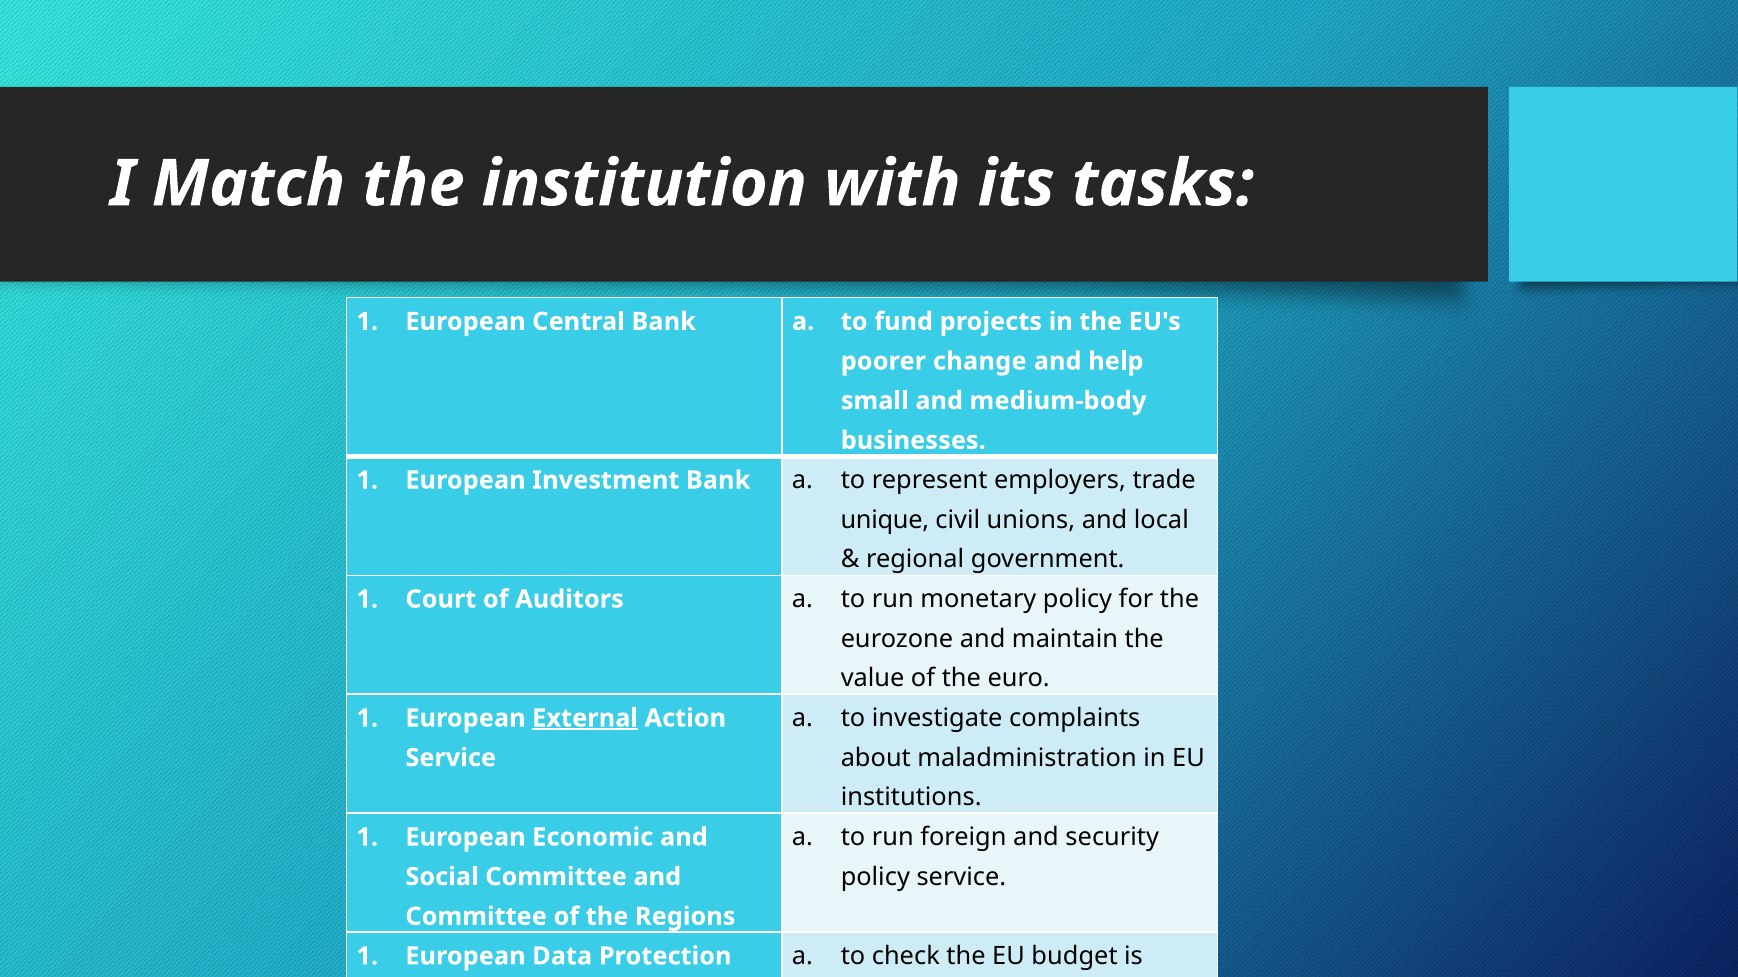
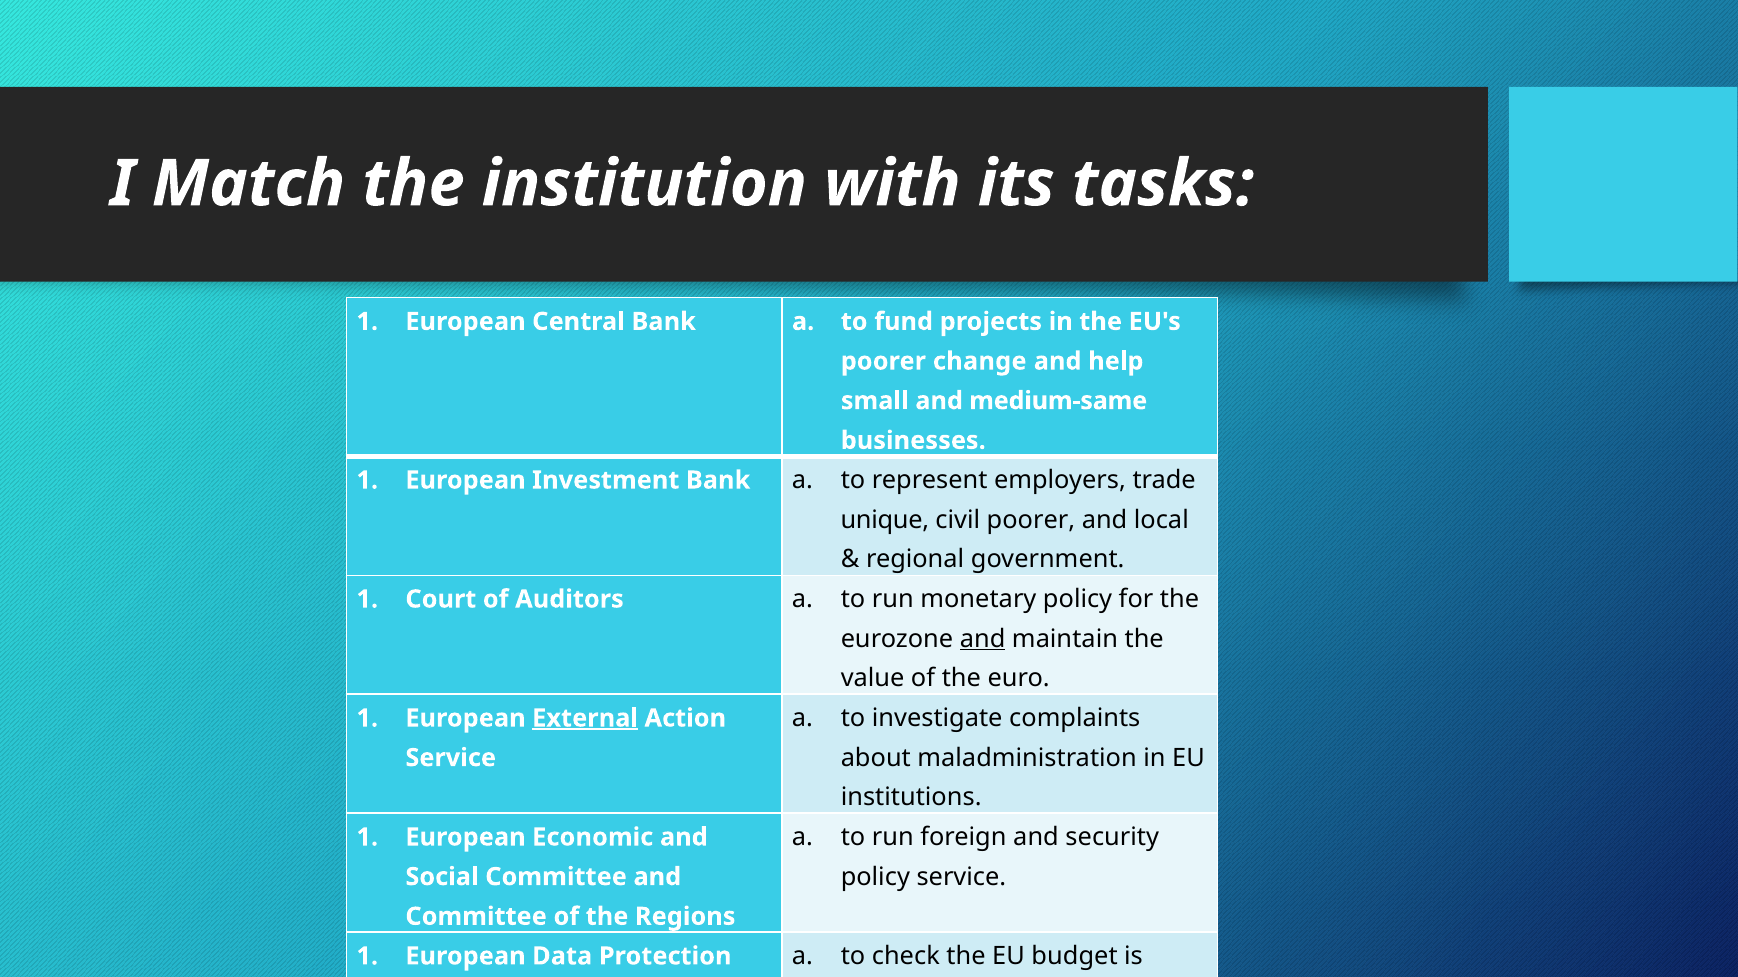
medium-body: medium-body -> medium-same (1058, 401)
civil unions: unions -> poorer (1031, 520)
and underline: none -> present (983, 639)
